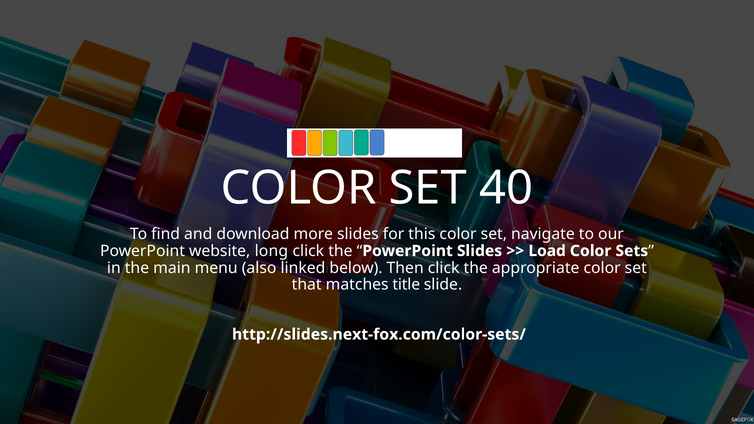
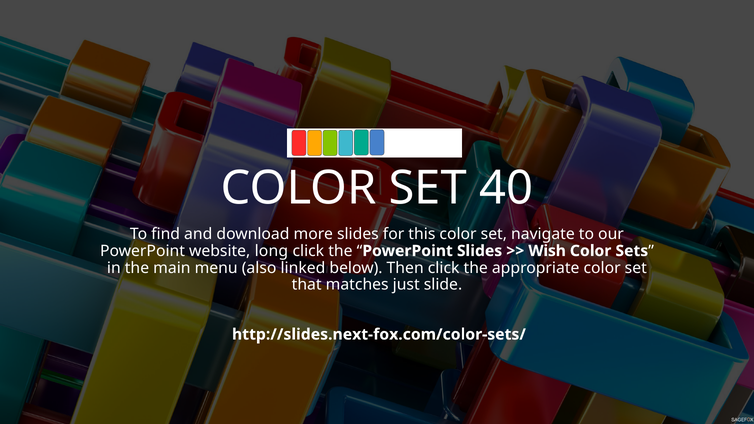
Load: Load -> Wish (547, 251)
title: title -> just (406, 285)
